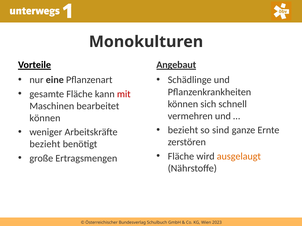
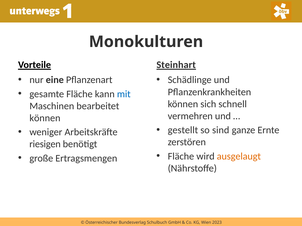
Angebaut: Angebaut -> Steinhart (176, 65)
mit colour: red -> blue (124, 94)
bezieht: bezieht -> gestellt (183, 130)
bezieht: bezieht -> riesigen (45, 145)
